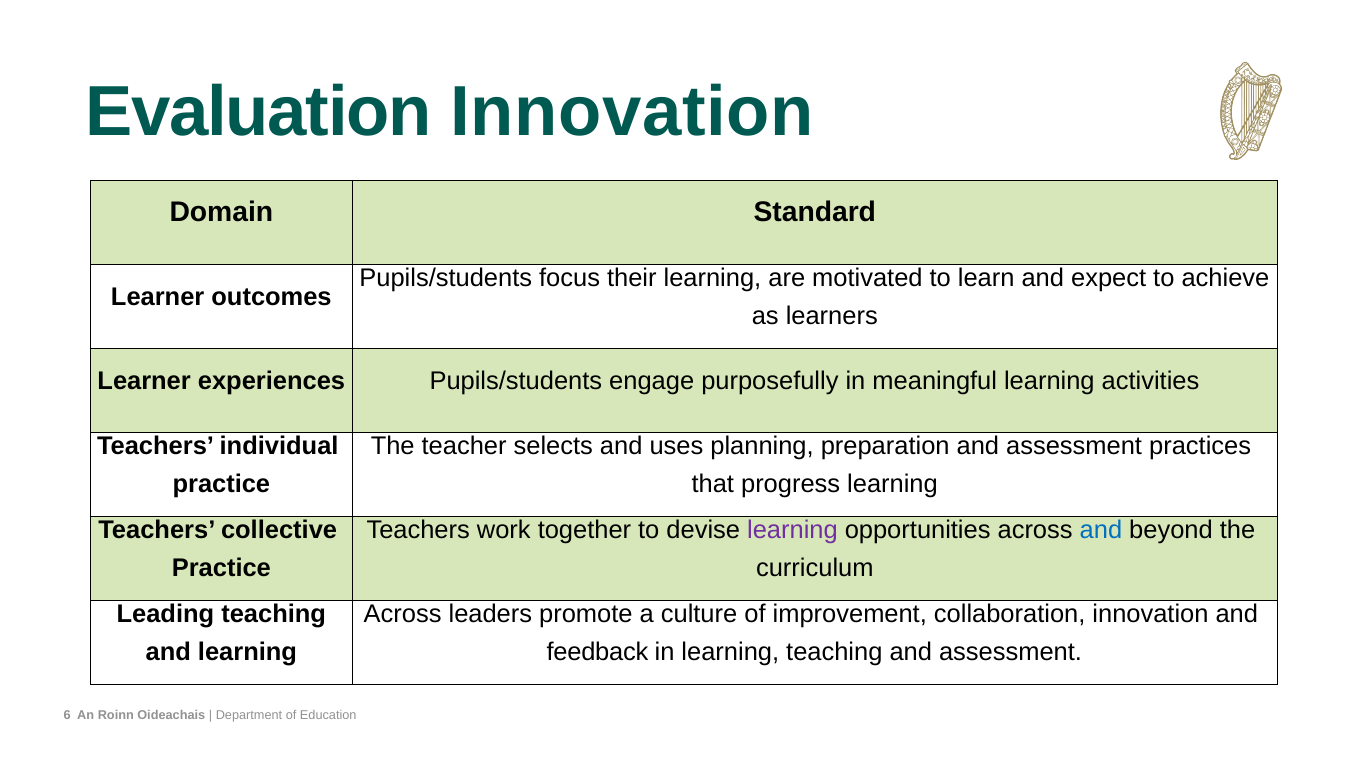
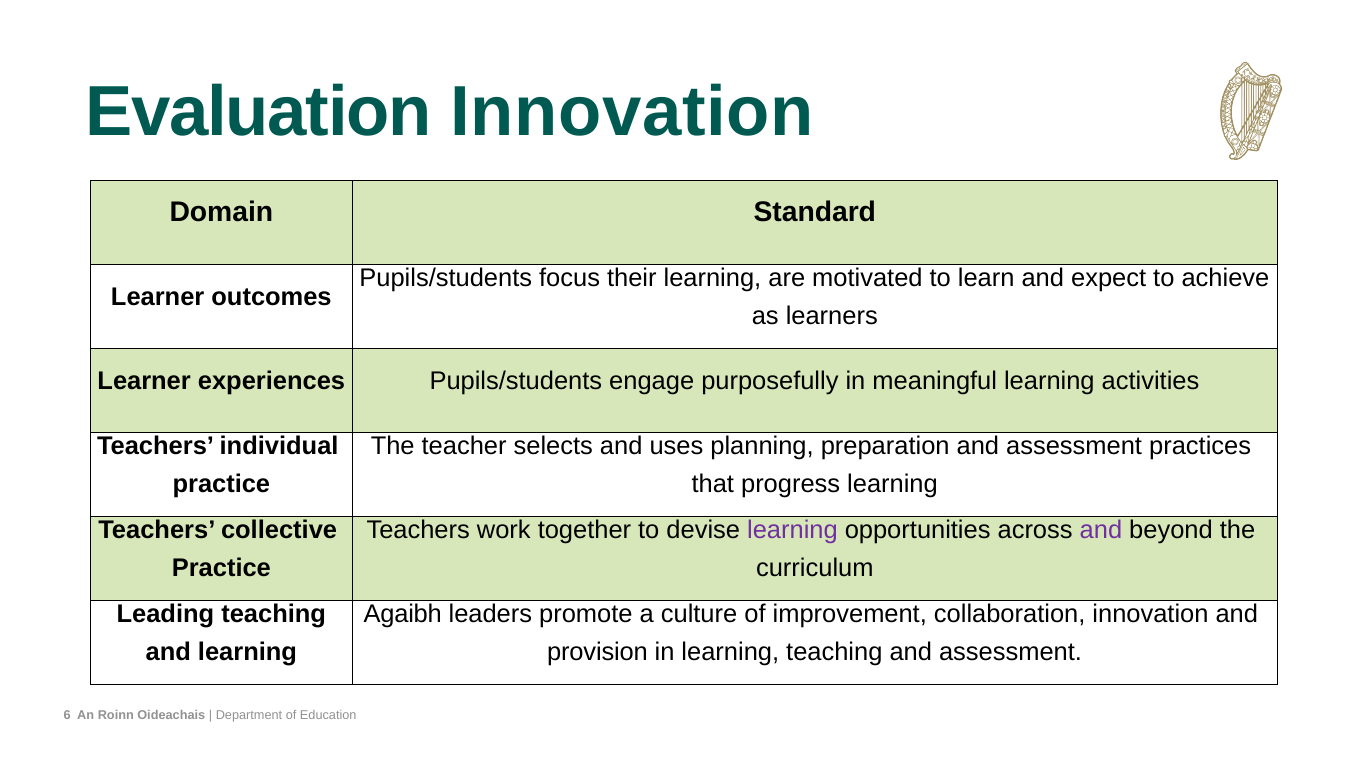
and colour: blue -> purple (1101, 530)
Across: Across -> Agaibh (403, 614)
feedback: feedback -> provision (597, 652)
